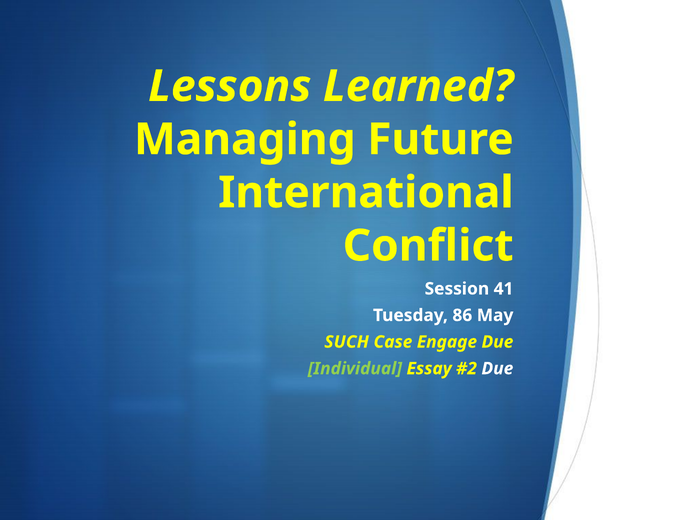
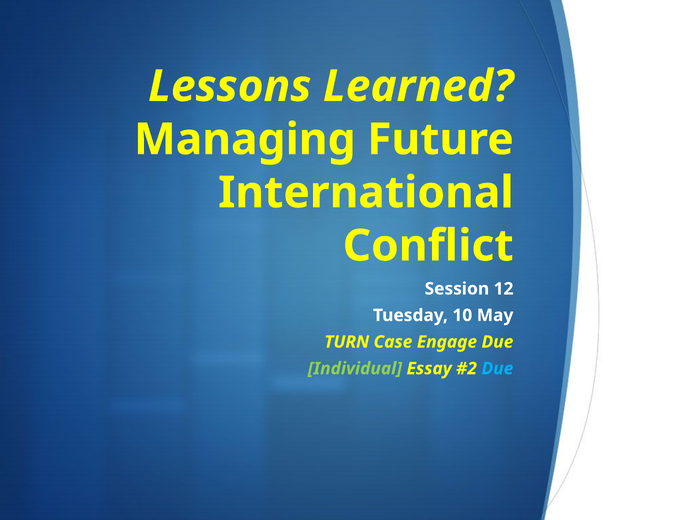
41: 41 -> 12 (504, 289)
86: 86 -> 10 (462, 316)
SUCH: SUCH -> TURN (347, 342)
Due colour: white -> light blue (497, 369)
